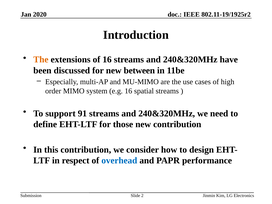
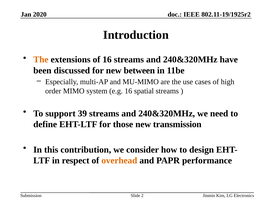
91: 91 -> 39 (82, 113)
new contribution: contribution -> transmission (177, 124)
overhead colour: blue -> orange (119, 161)
